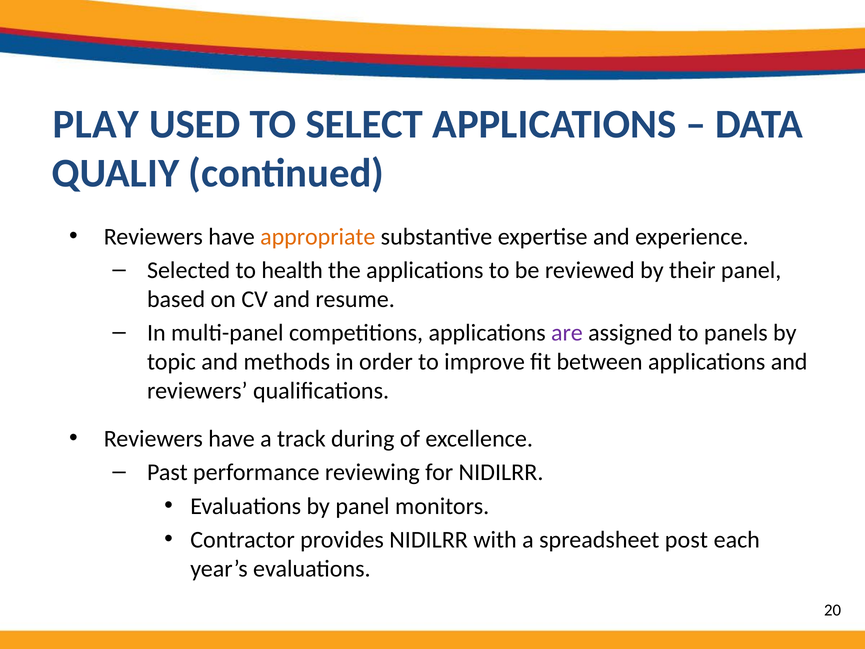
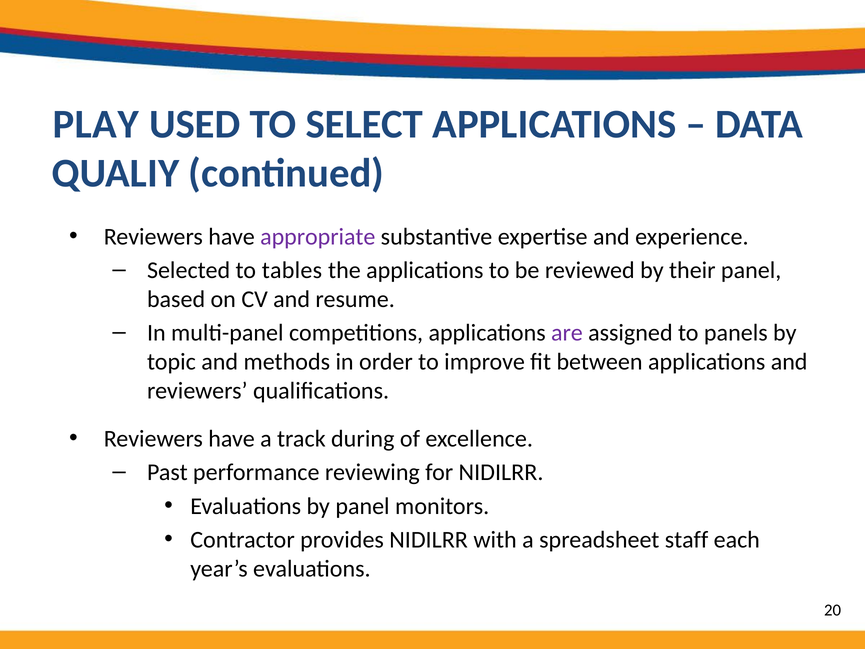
appropriate colour: orange -> purple (318, 236)
health: health -> tables (292, 270)
post: post -> staff (687, 540)
